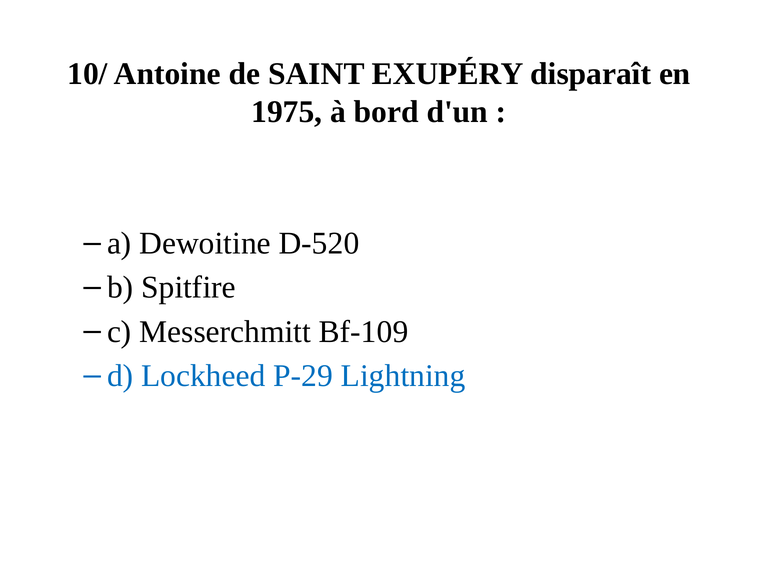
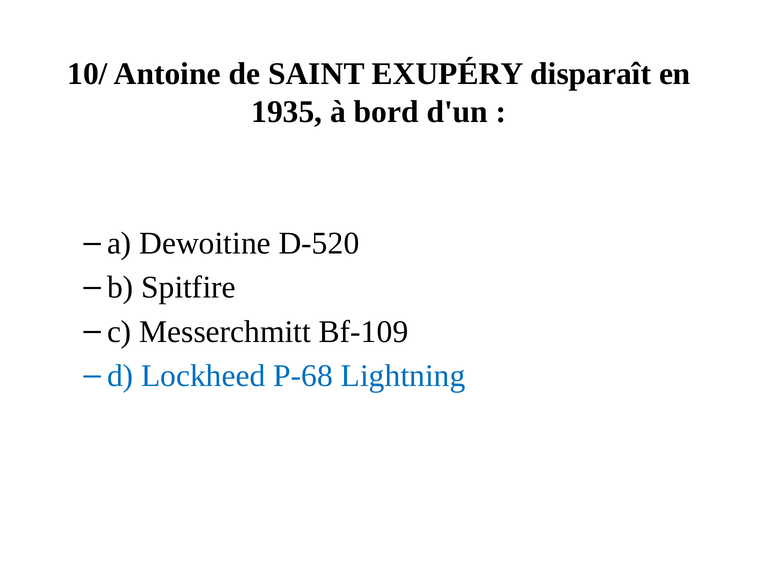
1975: 1975 -> 1935 (287, 112)
P-29: P-29 -> P-68 (303, 376)
